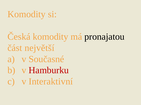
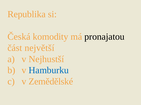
Komodity: Komodity -> Republika (27, 14)
Současné: Současné -> Nejhustší (46, 59)
Hamburku colour: red -> blue (49, 71)
Interaktivní: Interaktivní -> Zemědělské (51, 82)
